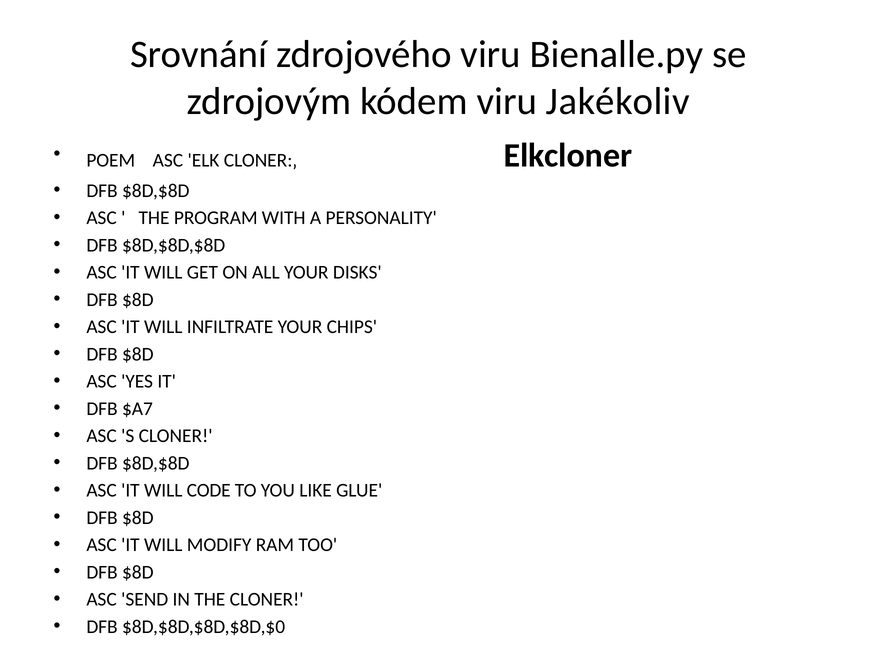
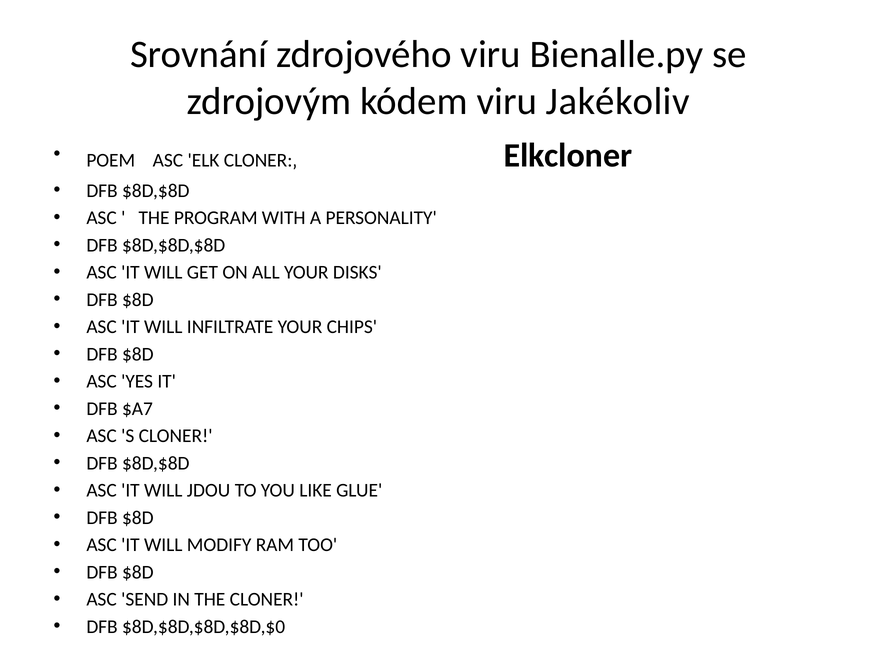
CODE: CODE -> JDOU (209, 490)
